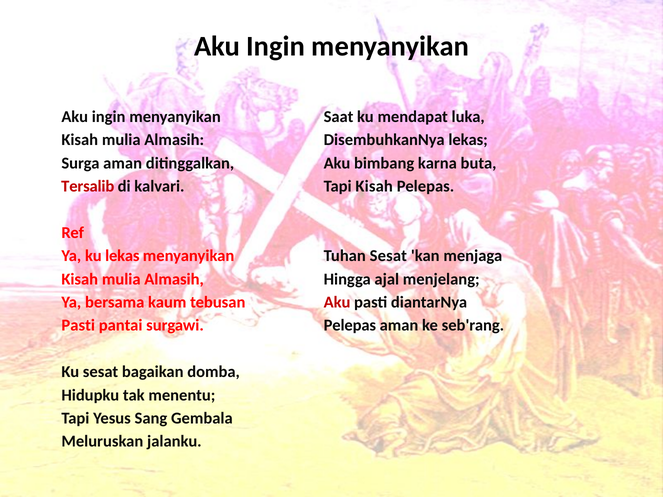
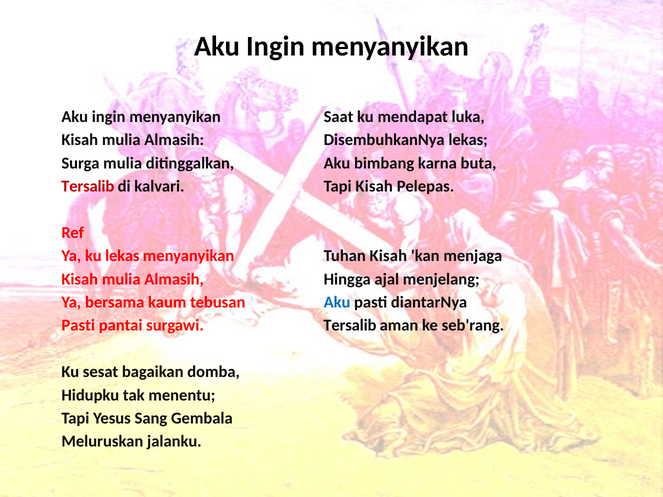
Surga aman: aman -> mulia (123, 163)
Tuhan Sesat: Sesat -> Kisah (388, 256)
Aku colour: red -> blue (337, 302)
Pelepas: Pelepas -> Tersalib (350, 326)
